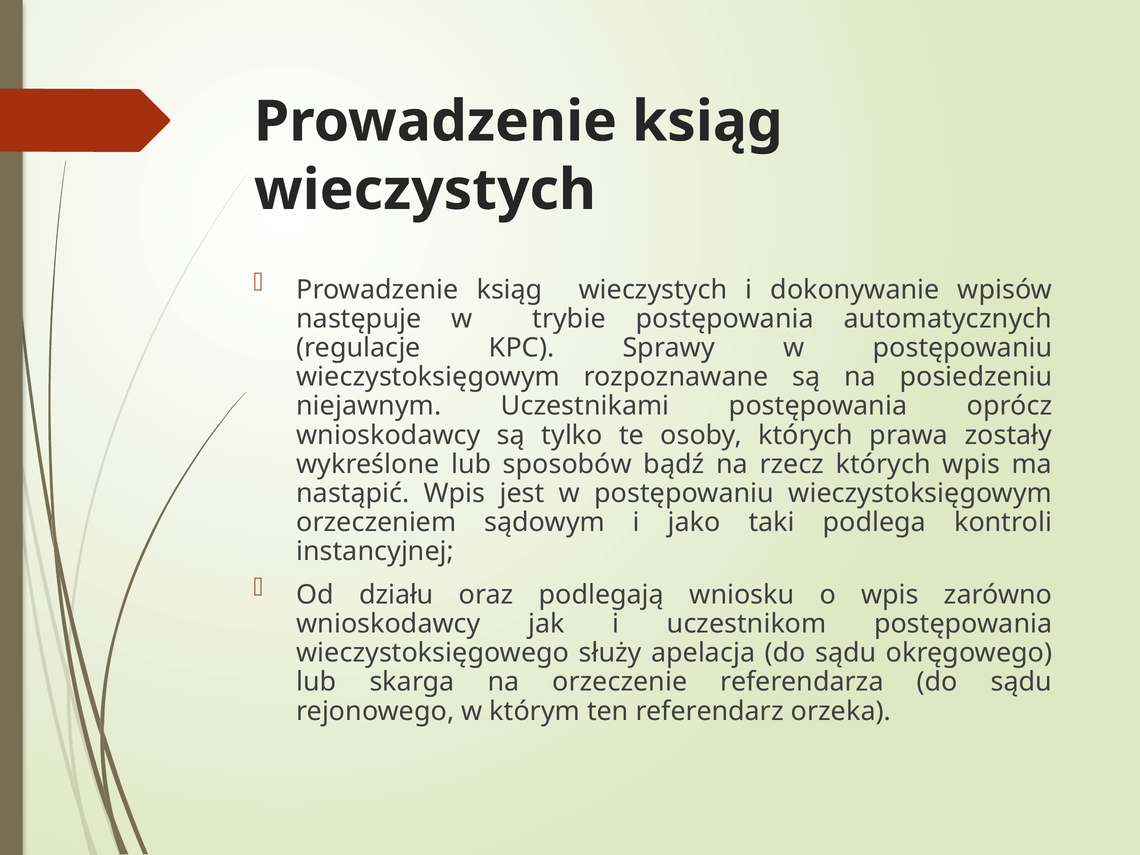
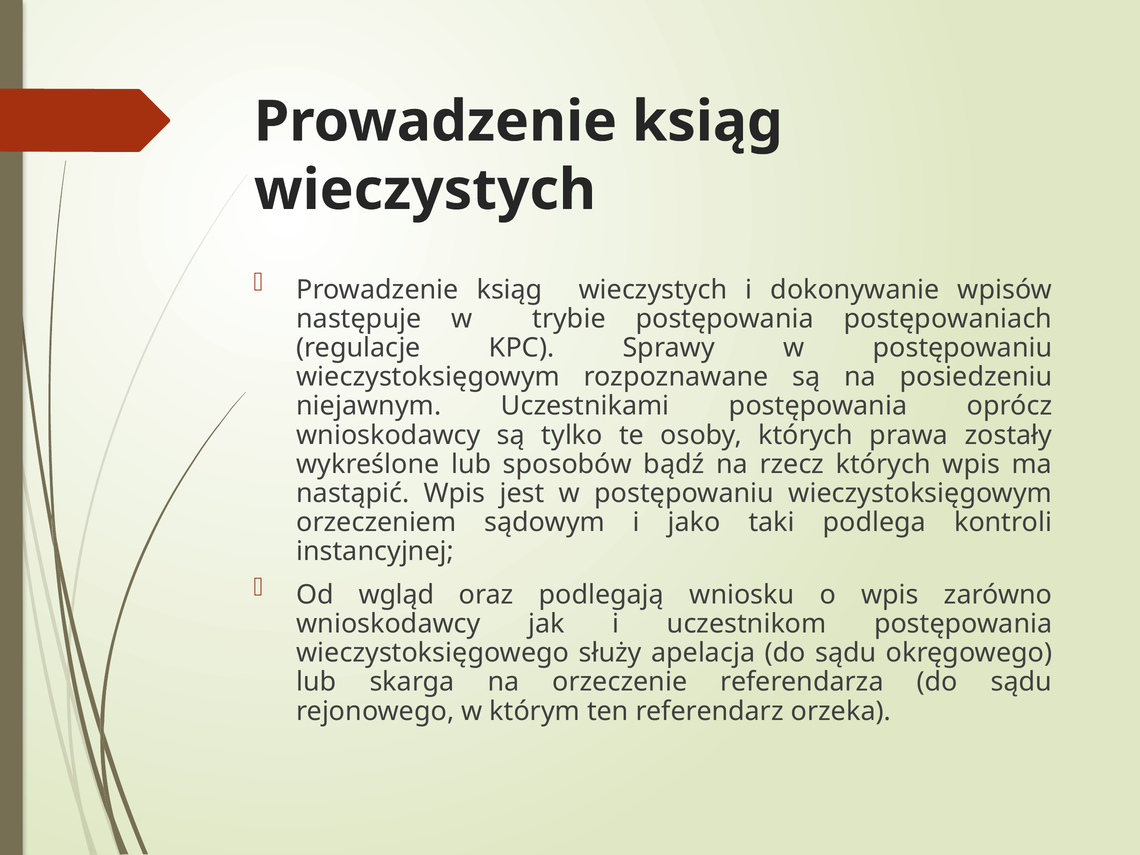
automatycznych: automatycznych -> postępowaniach (948, 319)
działu: działu -> wgląd (396, 595)
